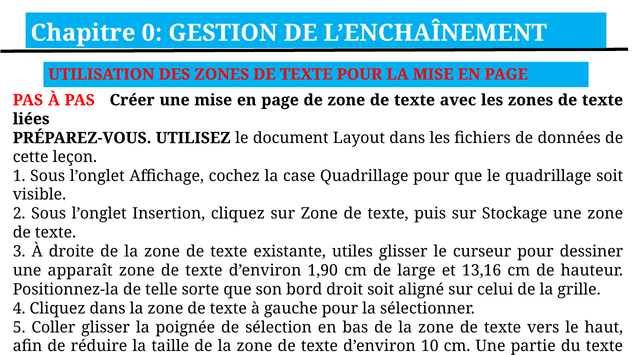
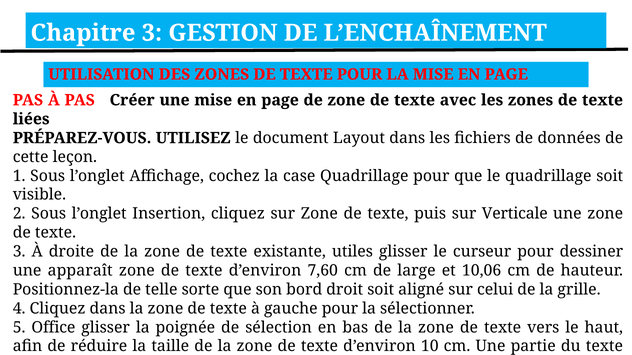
Chapitre 0: 0 -> 3 (152, 33)
Stockage: Stockage -> Verticale (515, 214)
1,90: 1,90 -> 7,60 (323, 271)
13,16: 13,16 -> 10,06 (482, 271)
Coller: Coller -> Office (53, 328)
